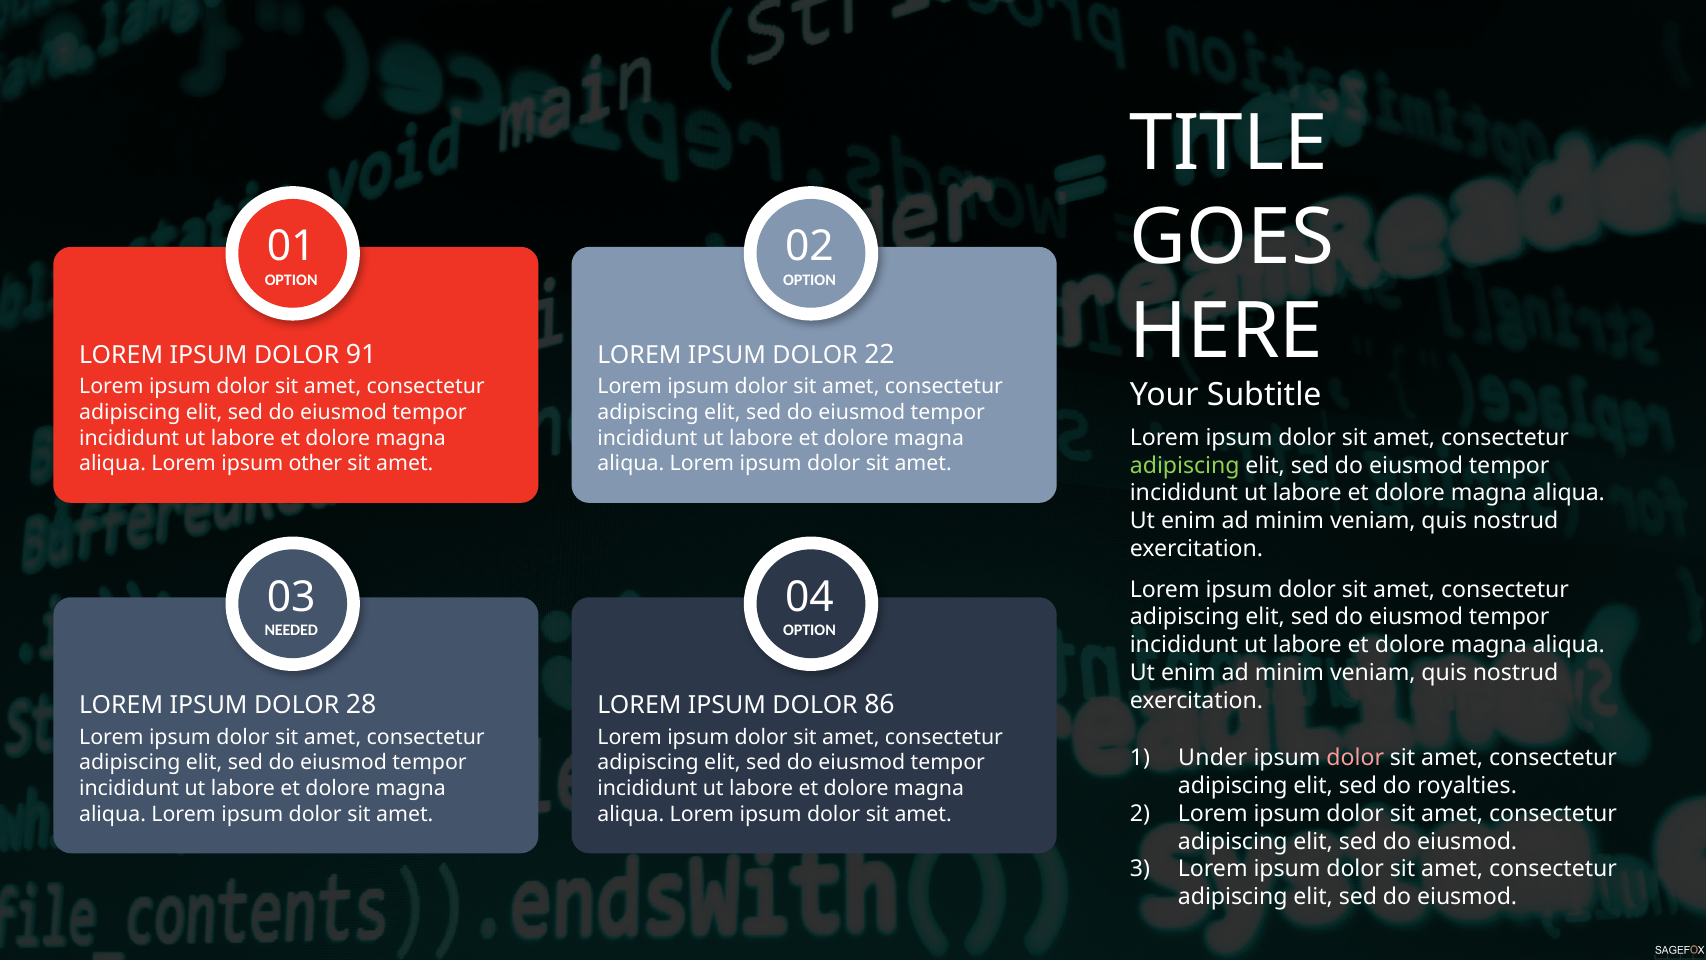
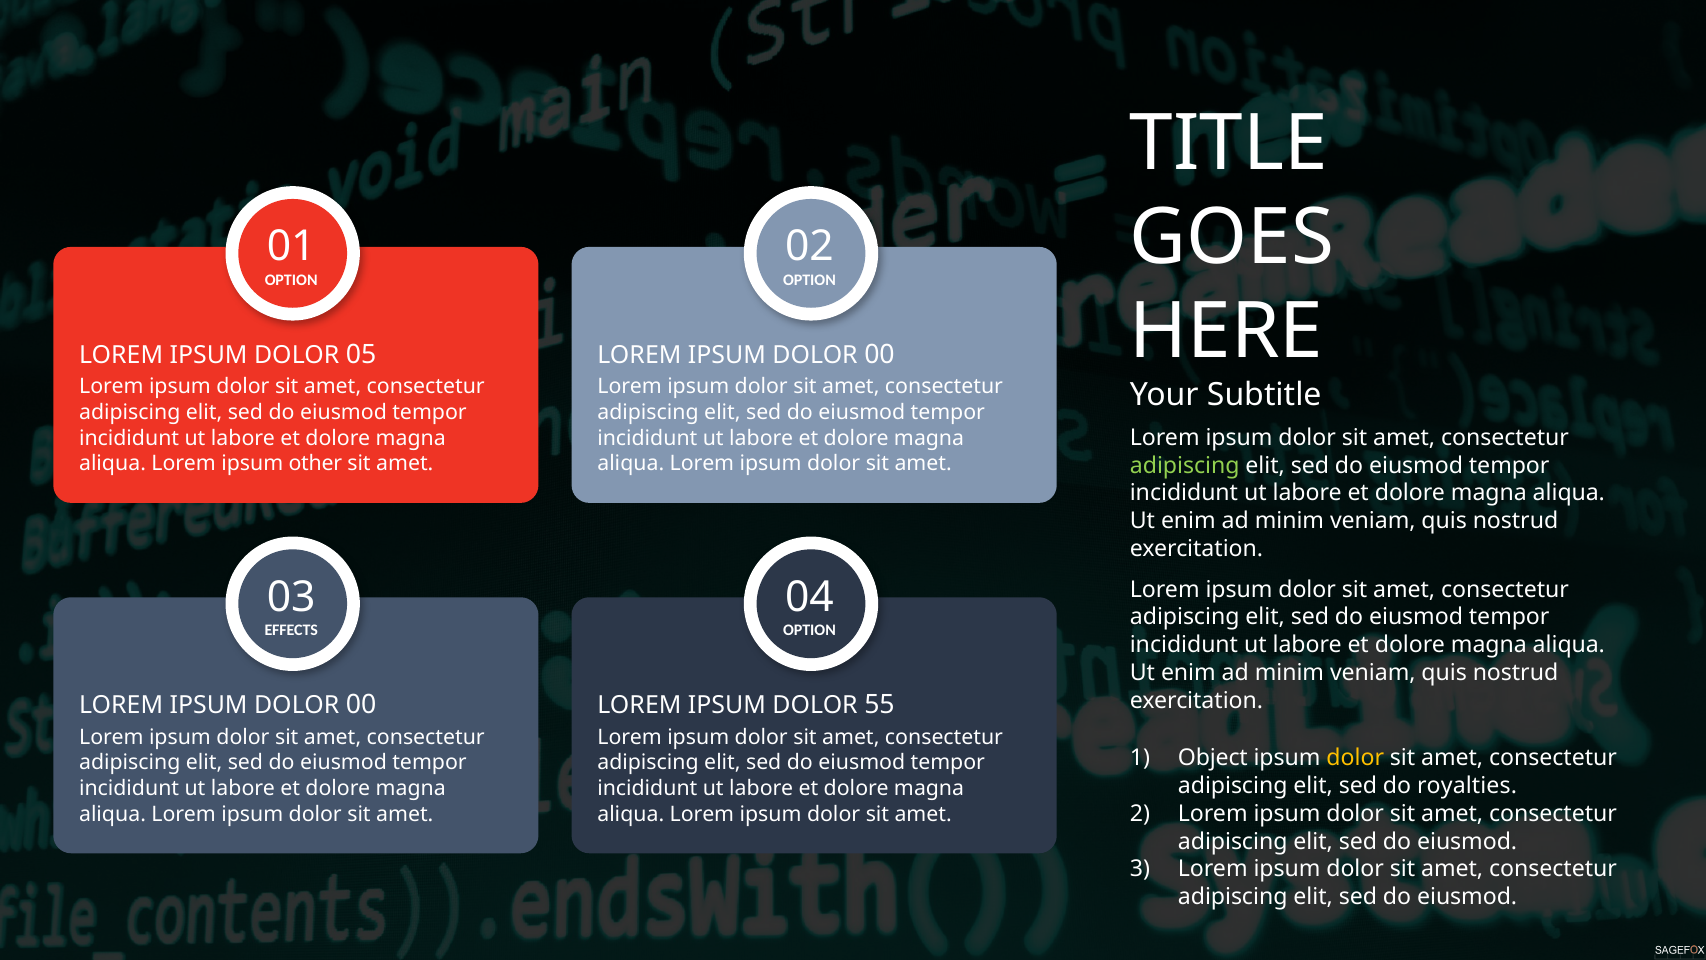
91: 91 -> 05 (361, 354)
22: 22 -> 00 (879, 354)
NEEDED: NEEDED -> EFFECTS (291, 630)
28: 28 -> 00 (361, 704)
86: 86 -> 55 (879, 704)
Under: Under -> Object (1213, 758)
dolor colour: pink -> yellow (1355, 758)
